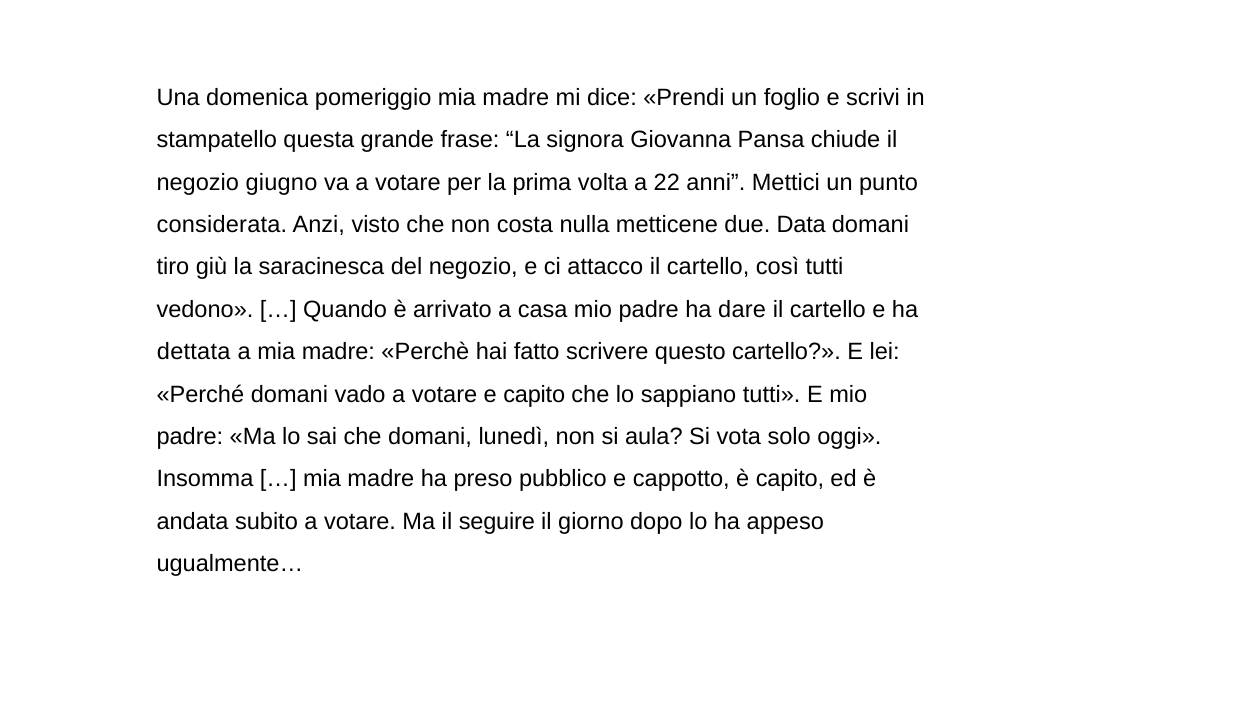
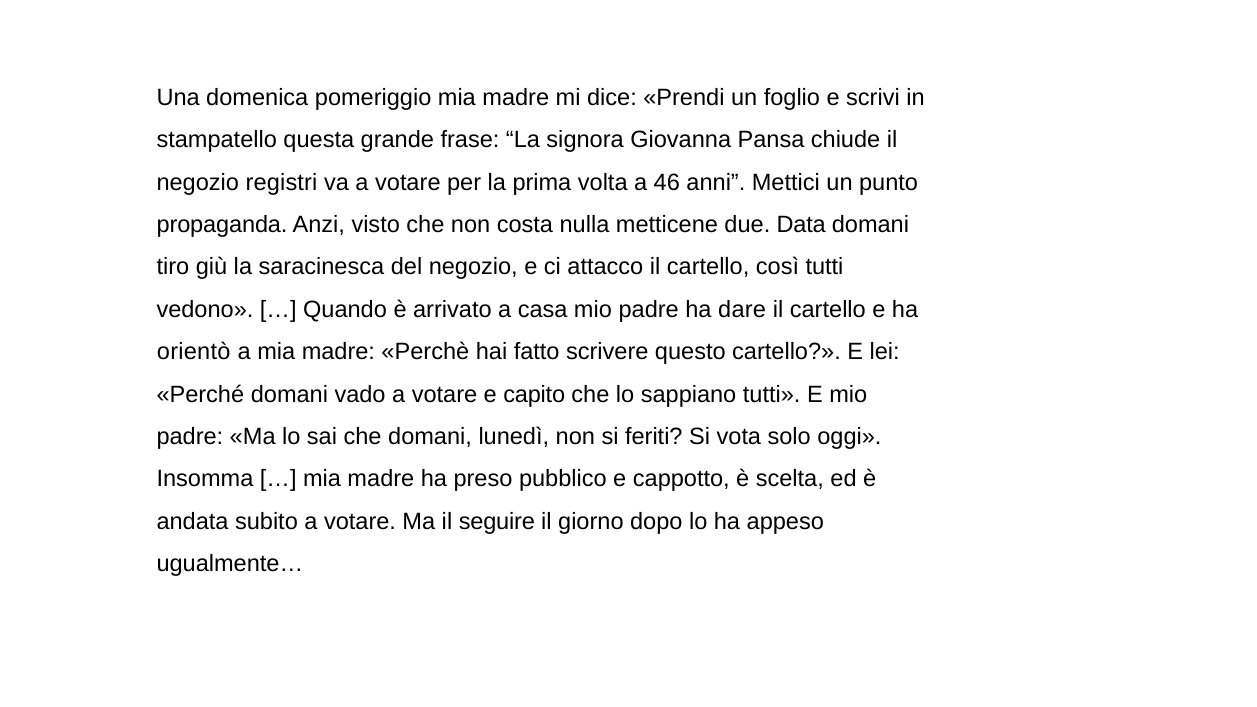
giugno: giugno -> registri (282, 182)
22: 22 -> 46 (667, 182)
considerata: considerata -> propaganda (222, 225)
dettata: dettata -> orientò (194, 352)
aula: aula -> feriti (654, 437)
è capito: capito -> scelta (790, 479)
